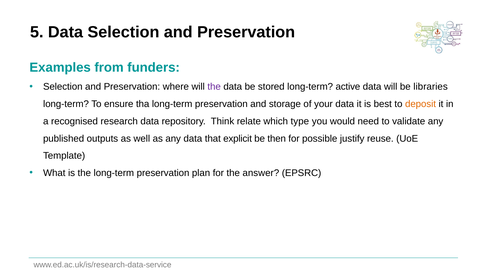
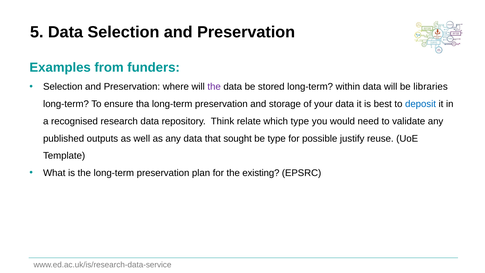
active: active -> within (348, 87)
deposit colour: orange -> blue (421, 104)
explicit: explicit -> sought (238, 138)
be then: then -> type (277, 138)
answer: answer -> existing (261, 173)
